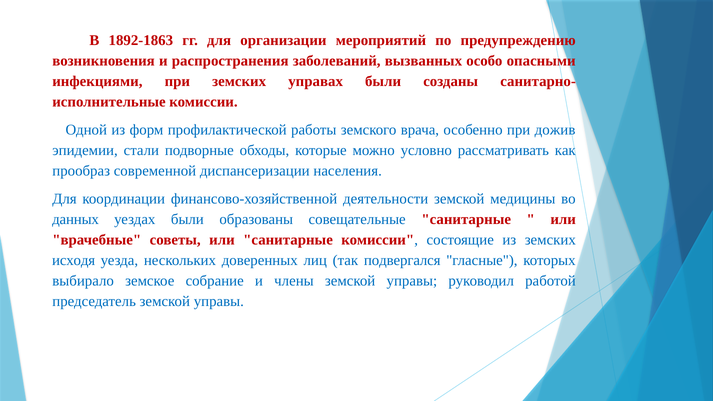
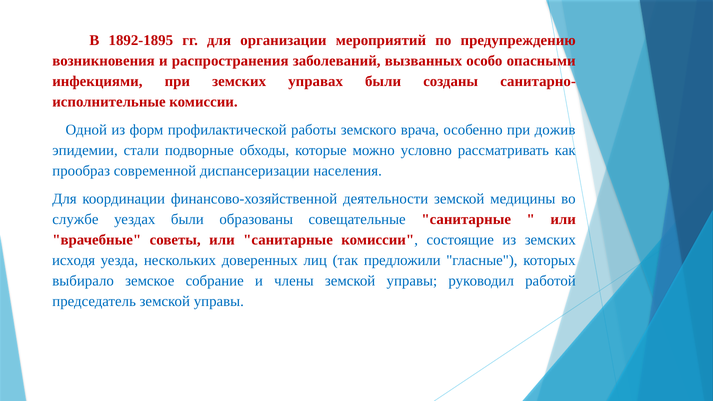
1892-1863: 1892-1863 -> 1892-1895 (141, 40)
данных: данных -> службе (75, 219)
подвергался: подвергался -> предложили (402, 260)
